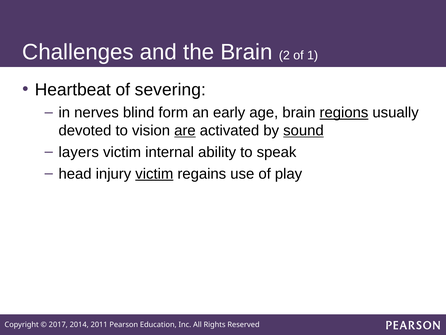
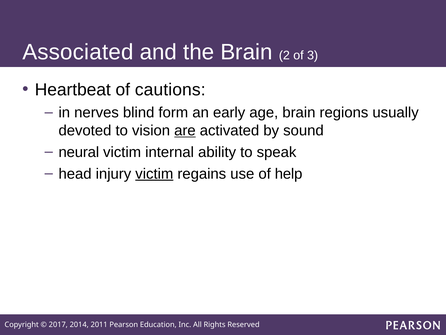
Challenges: Challenges -> Associated (78, 52)
1: 1 -> 3 (313, 55)
severing: severing -> cautions (170, 90)
regions underline: present -> none (344, 113)
sound underline: present -> none (303, 130)
layers: layers -> neural (79, 152)
play: play -> help (289, 174)
